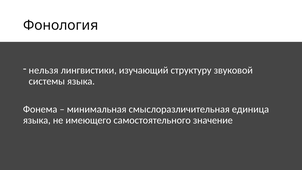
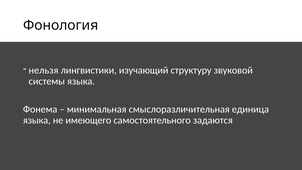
значение: значение -> задаются (213, 120)
